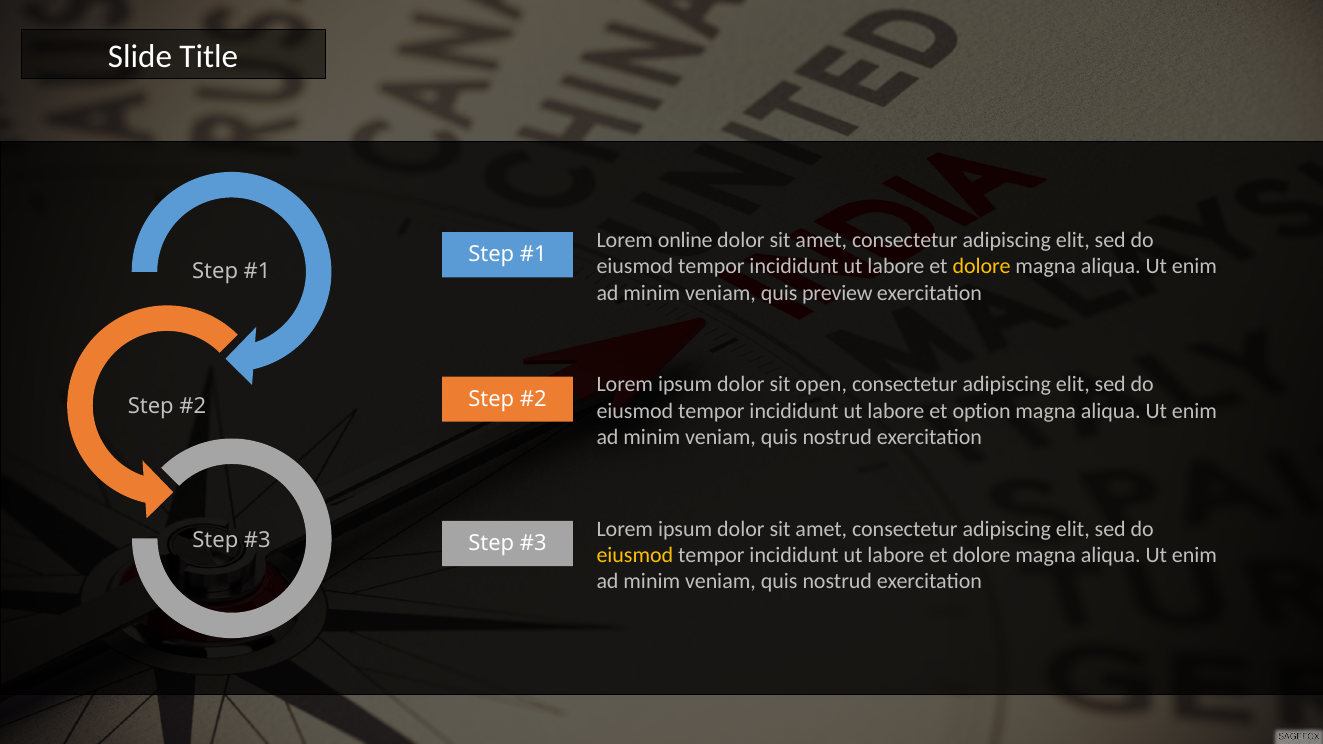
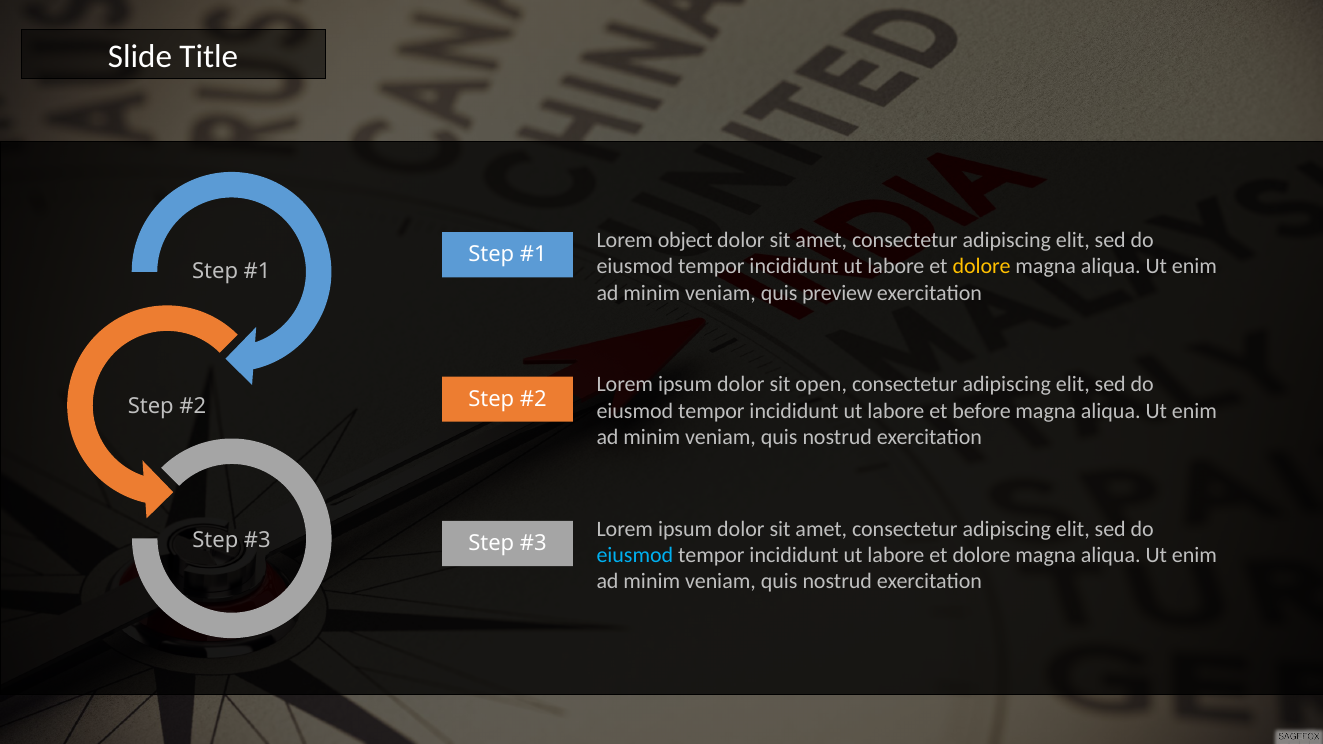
online: online -> object (685, 240)
option: option -> before (982, 411)
eiusmod colour: yellow -> light blue (635, 555)
